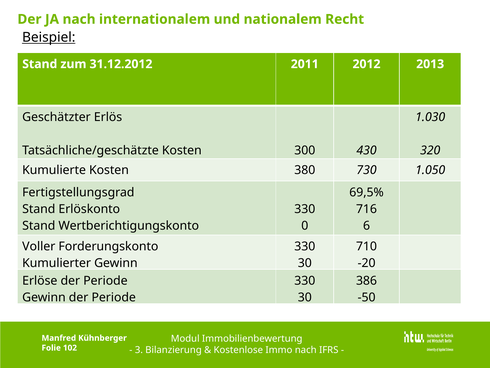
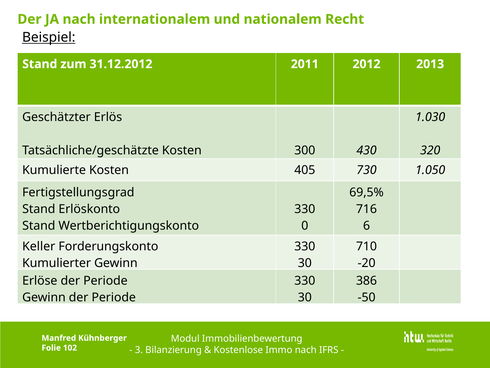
380: 380 -> 405 (305, 170)
Voller: Voller -> Keller (39, 246)
